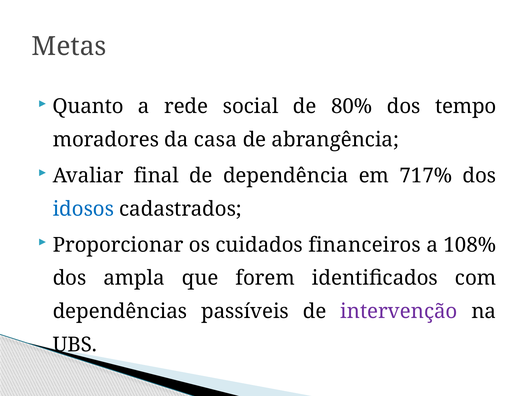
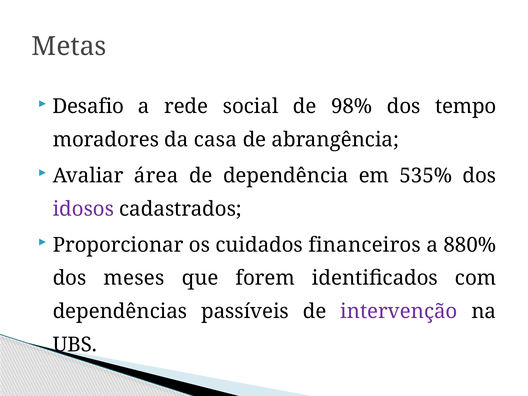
Quanto: Quanto -> Desafio (88, 107)
80%: 80% -> 98% (352, 107)
final: final -> área (156, 176)
717%: 717% -> 535% (426, 176)
idosos colour: blue -> purple (83, 209)
108%: 108% -> 880% (470, 245)
ampla: ampla -> meses (134, 278)
